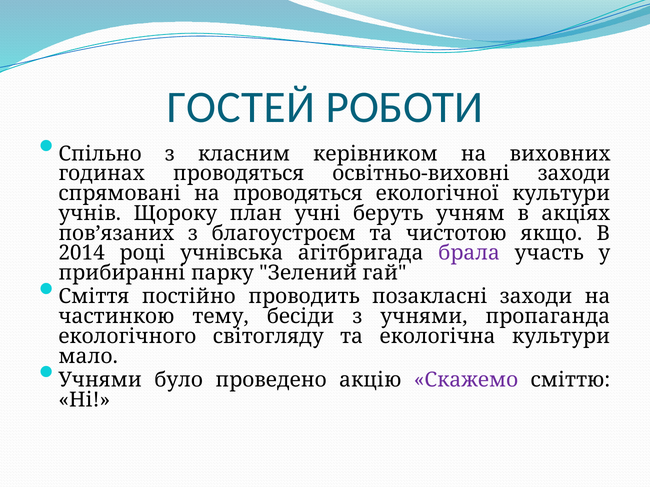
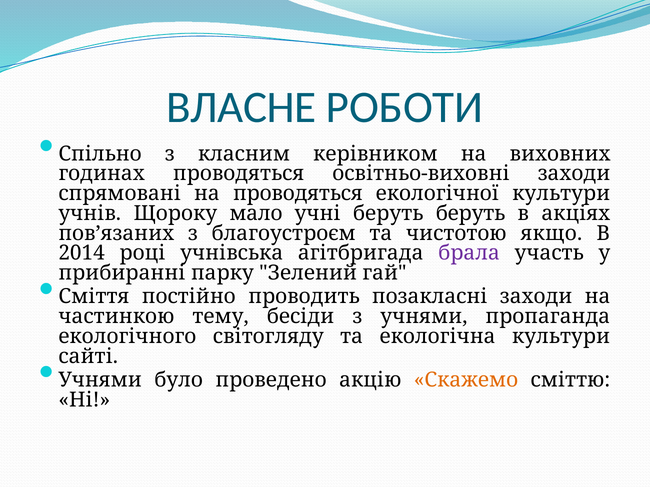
ГОСТЕЙ: ГОСТЕЙ -> ВЛАСНЕ (241, 107)
план: план -> мало (256, 214)
беруть учням: учням -> беруть (471, 214)
мало: мало -> сайті (88, 357)
Скажемо colour: purple -> orange (466, 380)
